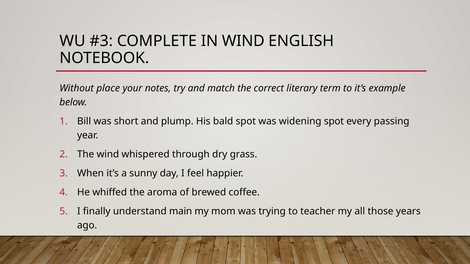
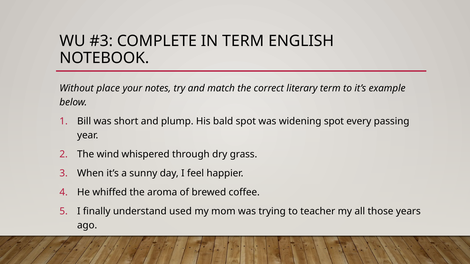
IN WIND: WIND -> TERM (243, 41)
main: main -> used (181, 212)
